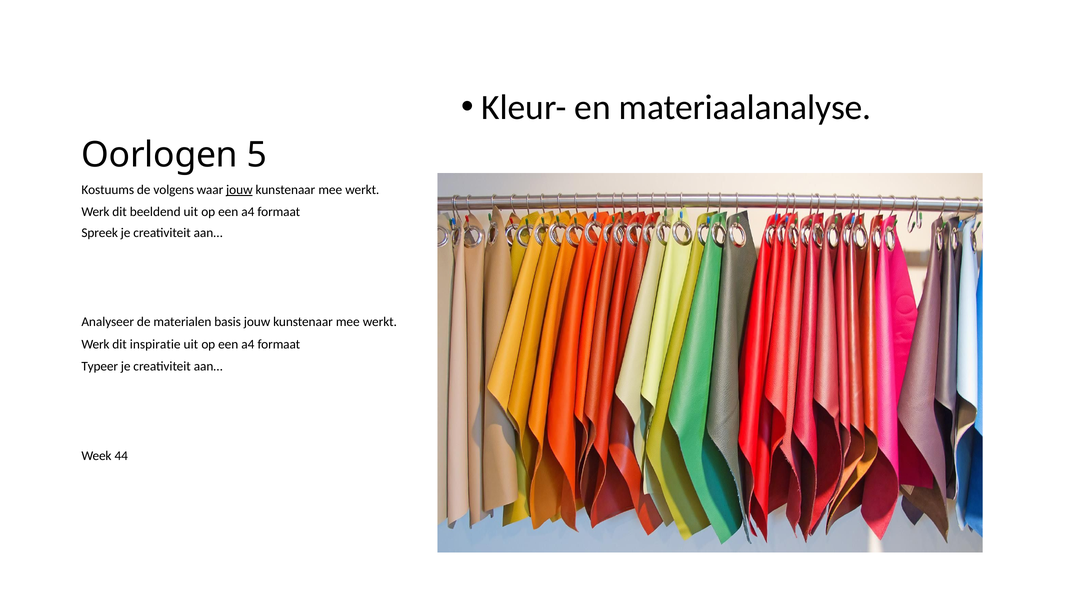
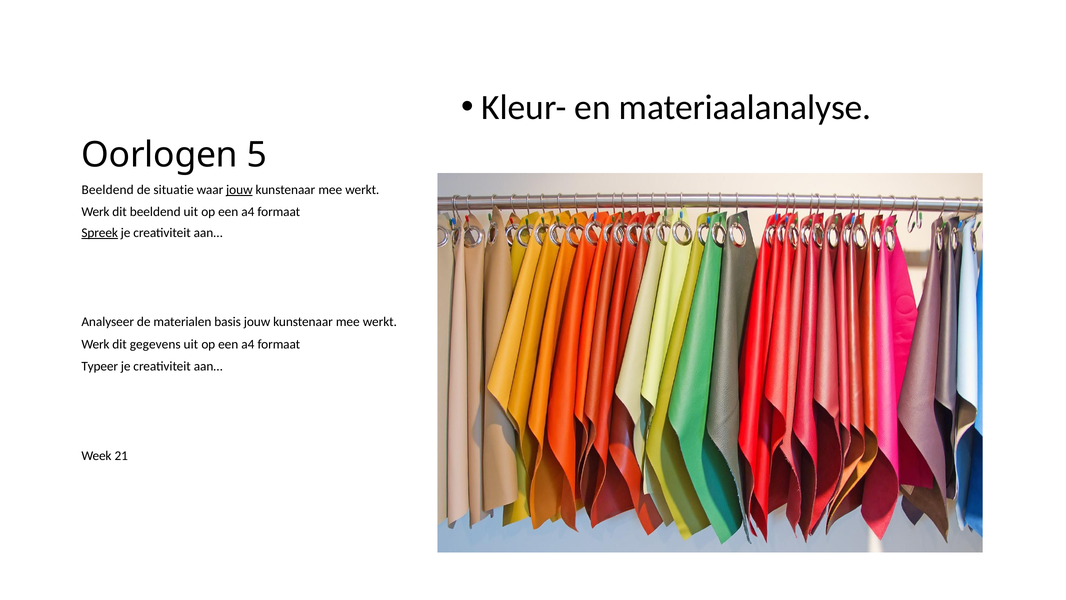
Kostuums: Kostuums -> Beeldend (108, 190)
volgens: volgens -> situatie (174, 190)
Spreek underline: none -> present (100, 232)
inspiratie: inspiratie -> gegevens (155, 344)
44: 44 -> 21 (121, 456)
